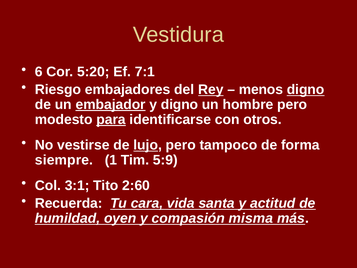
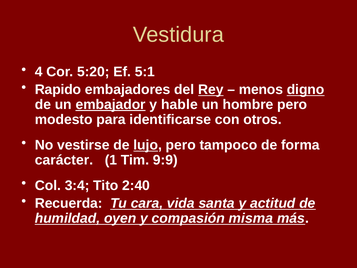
6: 6 -> 4 (39, 72)
7:1: 7:1 -> 5:1 (145, 72)
Riesgo: Riesgo -> Rapido (58, 89)
y digno: digno -> hable (179, 104)
para underline: present -> none (111, 119)
siempre: siempre -> carácter (64, 160)
5:9: 5:9 -> 9:9 (165, 160)
3:1: 3:1 -> 3:4 (77, 185)
2:60: 2:60 -> 2:40 (136, 185)
